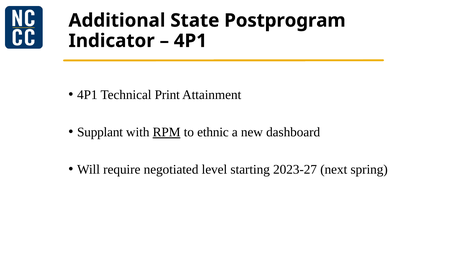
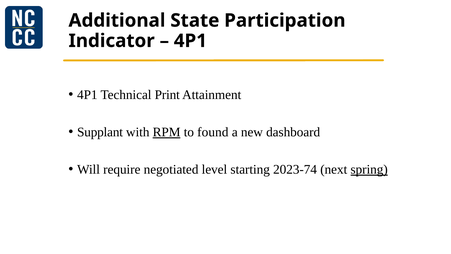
Postprogram: Postprogram -> Participation (285, 20)
ethnic: ethnic -> found (213, 132)
2023-27: 2023-27 -> 2023-74 (295, 169)
spring underline: none -> present (369, 169)
